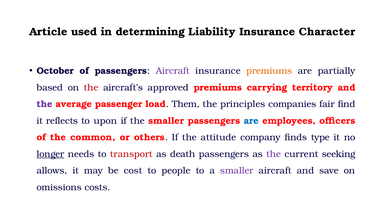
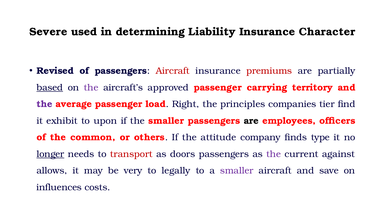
Article: Article -> Severe (48, 32)
October: October -> Revised (55, 71)
Aircraft colour: purple -> red (173, 71)
premiums colour: orange -> red (269, 71)
based underline: none -> present (50, 87)
the colour: red -> purple (91, 87)
approved premiums: premiums -> passenger (218, 87)
Them: Them -> Right (186, 104)
fair: fair -> tier (327, 104)
reflects: reflects -> exhibit (62, 121)
are colour: blue -> black (251, 121)
death: death -> doors (183, 154)
seeking: seeking -> against (339, 154)
cost: cost -> very (133, 170)
people: people -> legally (176, 170)
omissions: omissions -> influences (59, 187)
